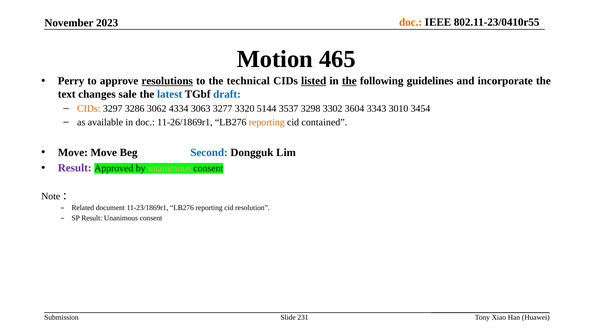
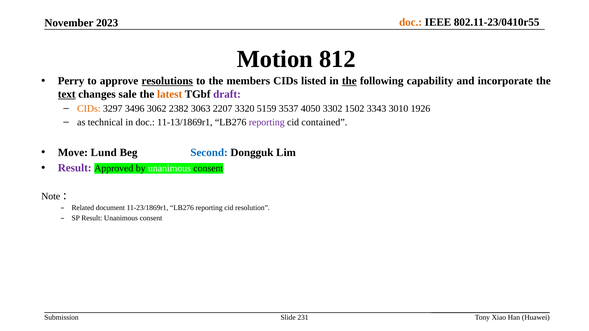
465: 465 -> 812 (337, 59)
technical: technical -> members (248, 81)
listed underline: present -> none (314, 81)
guidelines: guidelines -> capability (430, 81)
text underline: none -> present (67, 94)
latest colour: blue -> orange (170, 94)
draft colour: blue -> purple (227, 94)
3286: 3286 -> 3496 (135, 109)
4334: 4334 -> 2382 (179, 109)
3277: 3277 -> 2207 (223, 109)
5144: 5144 -> 5159 (267, 109)
3298: 3298 -> 4050 (311, 109)
3604: 3604 -> 1502 (355, 109)
3454: 3454 -> 1926 (420, 109)
available: available -> technical (105, 122)
11-26/1869r1: 11-26/1869r1 -> 11-13/1869r1 (185, 122)
reporting colour: orange -> purple (267, 122)
Move Move: Move -> Lund (104, 153)
unanimous colour: pink -> white (169, 169)
